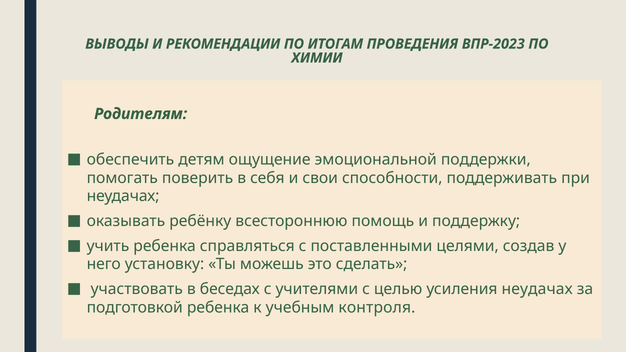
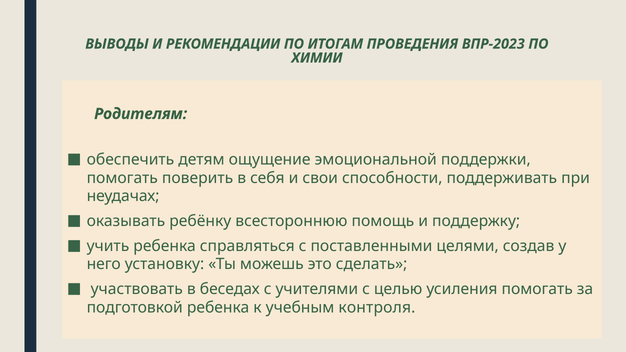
усиления неудачах: неудачах -> помогать (537, 289)
